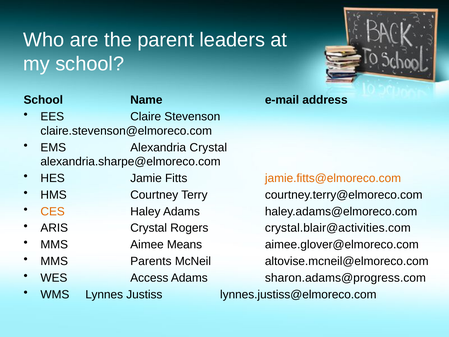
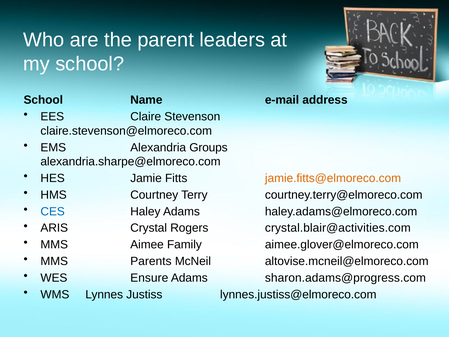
Alexandria Crystal: Crystal -> Groups (208, 147)
CES colour: orange -> blue (53, 211)
Means: Means -> Family (184, 244)
Access: Access -> Ensure (149, 278)
